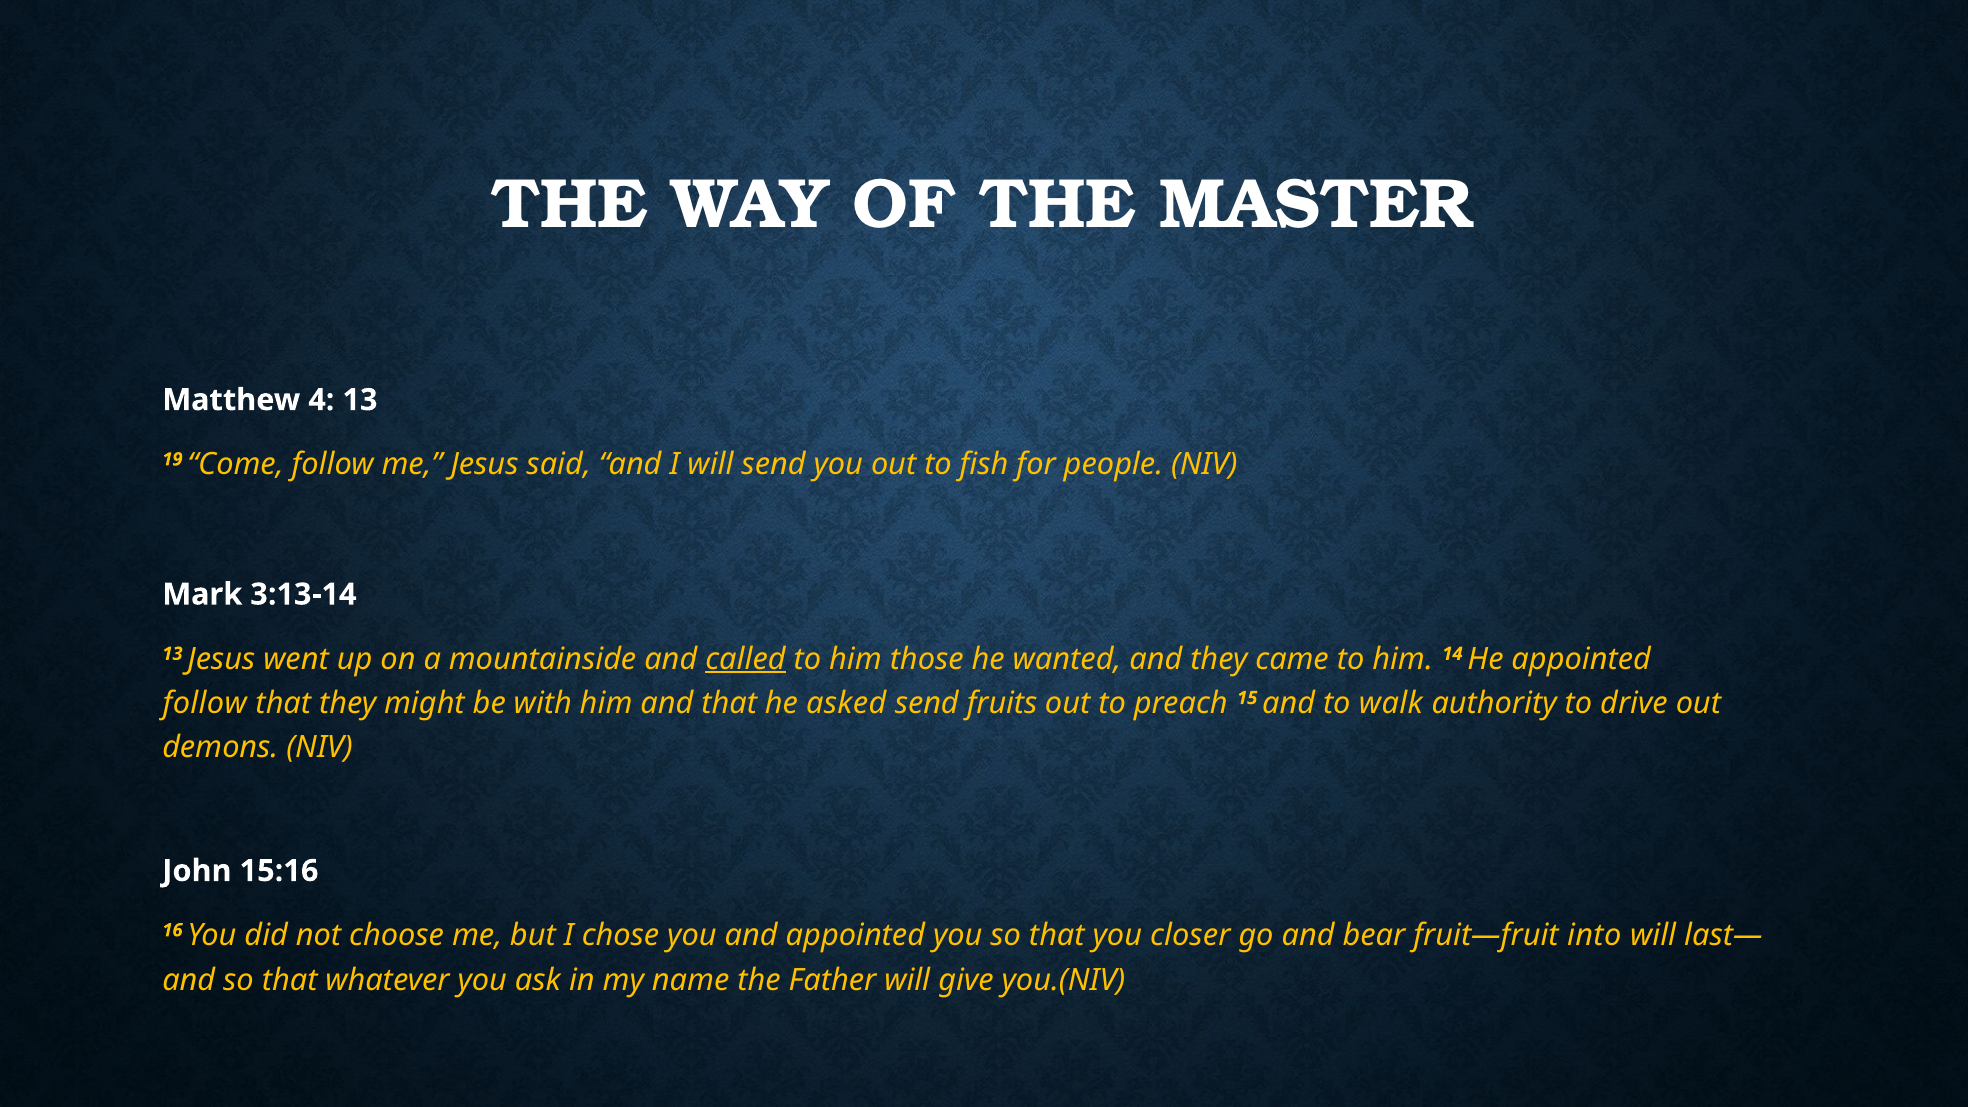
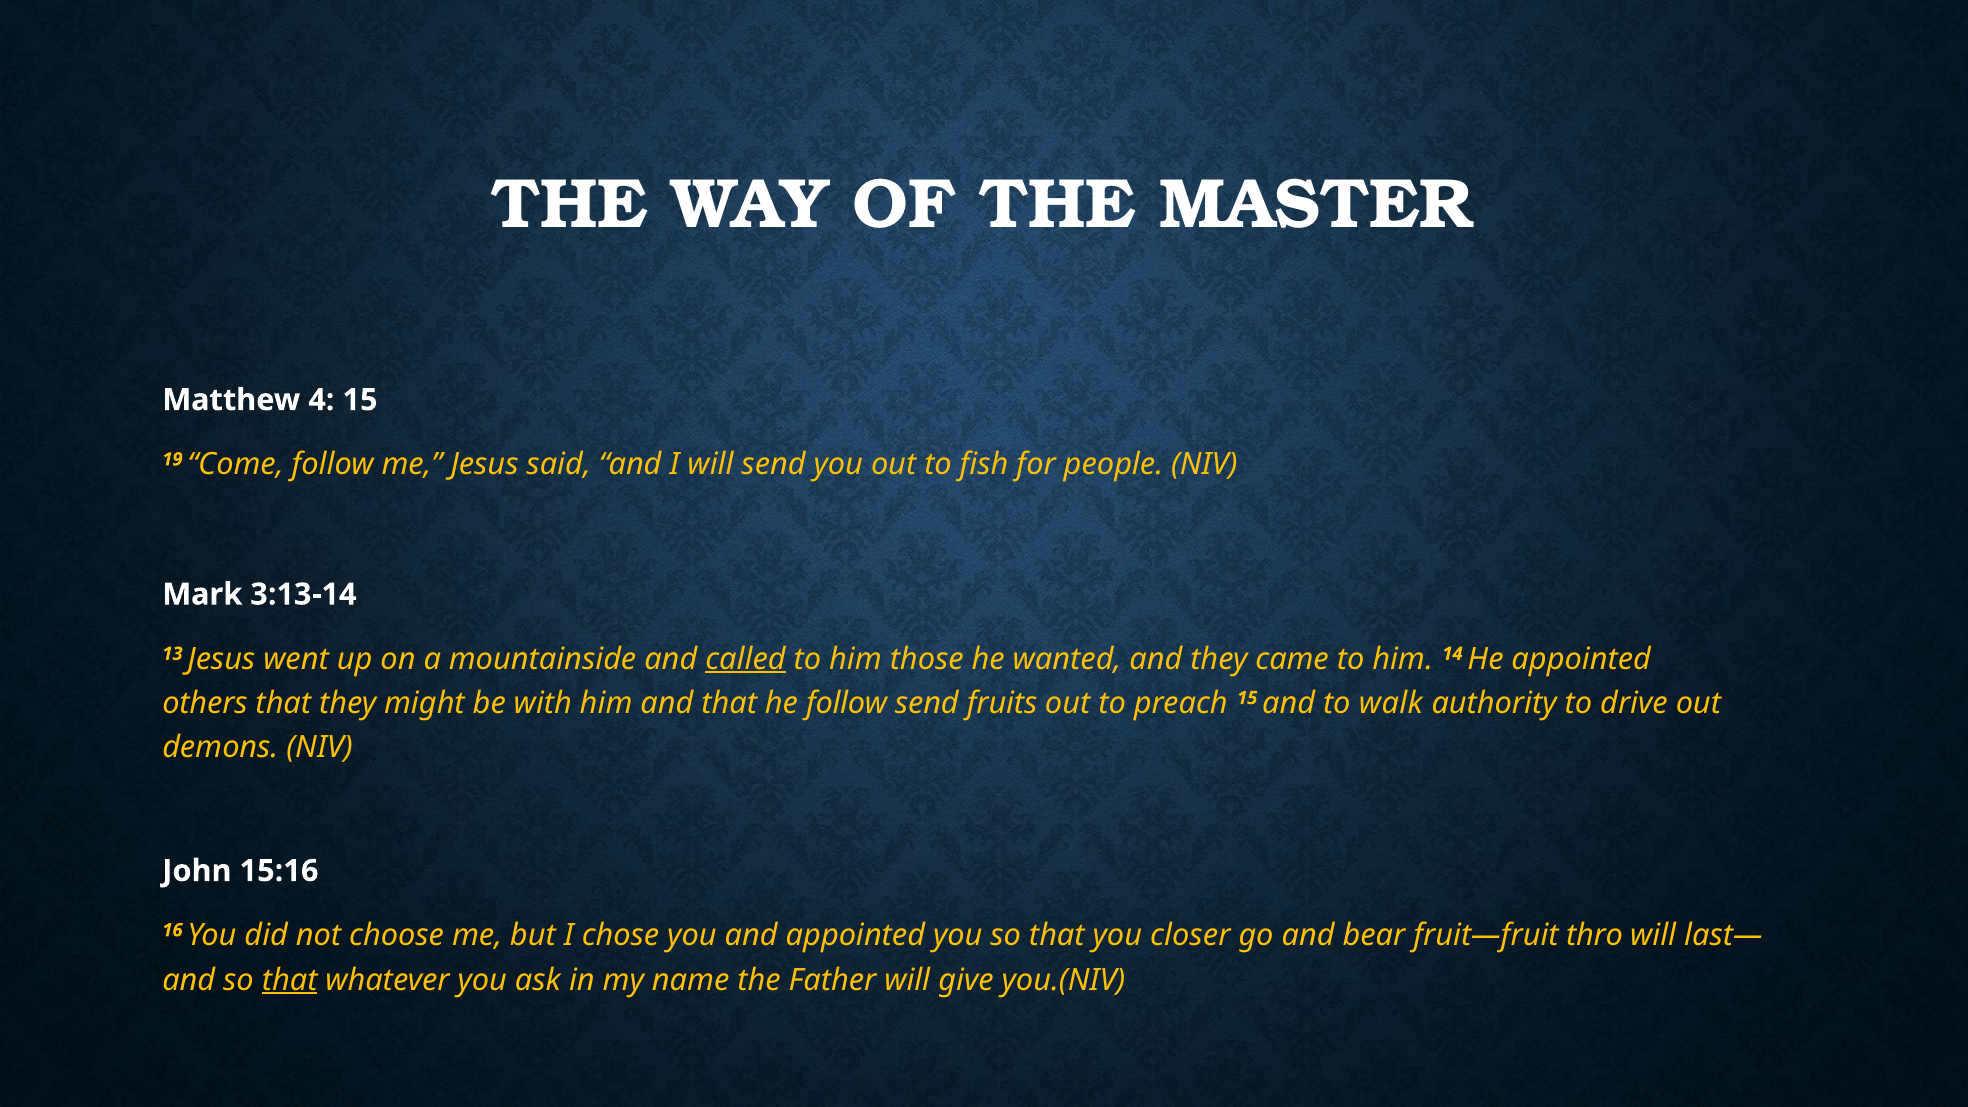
4 13: 13 -> 15 (360, 400)
follow: follow -> others (205, 704)
he asked: asked -> follow (847, 704)
into: into -> thro (1595, 936)
that underline: none -> present (290, 980)
